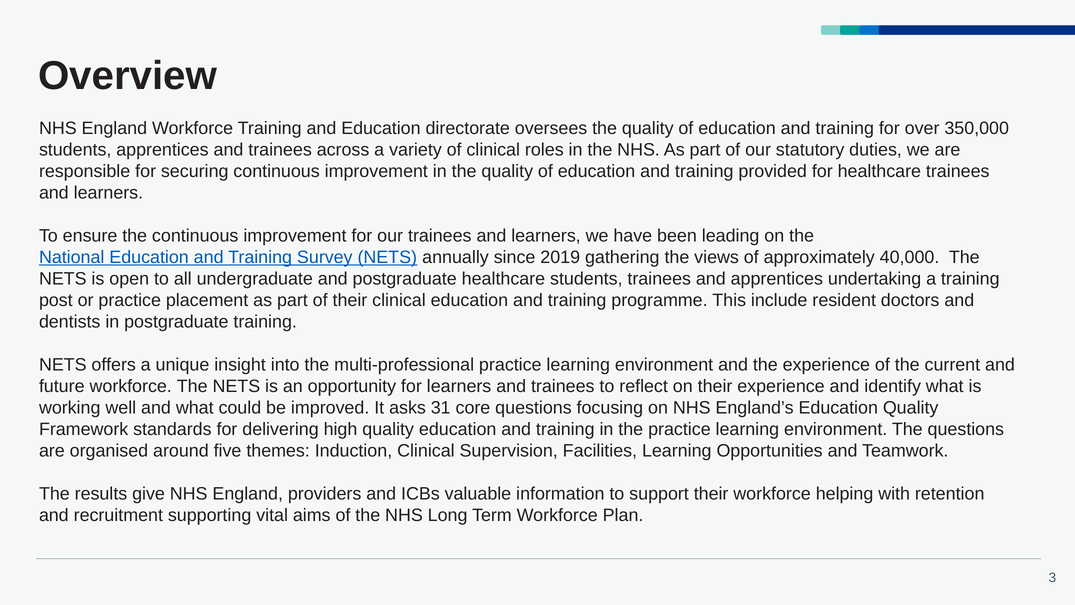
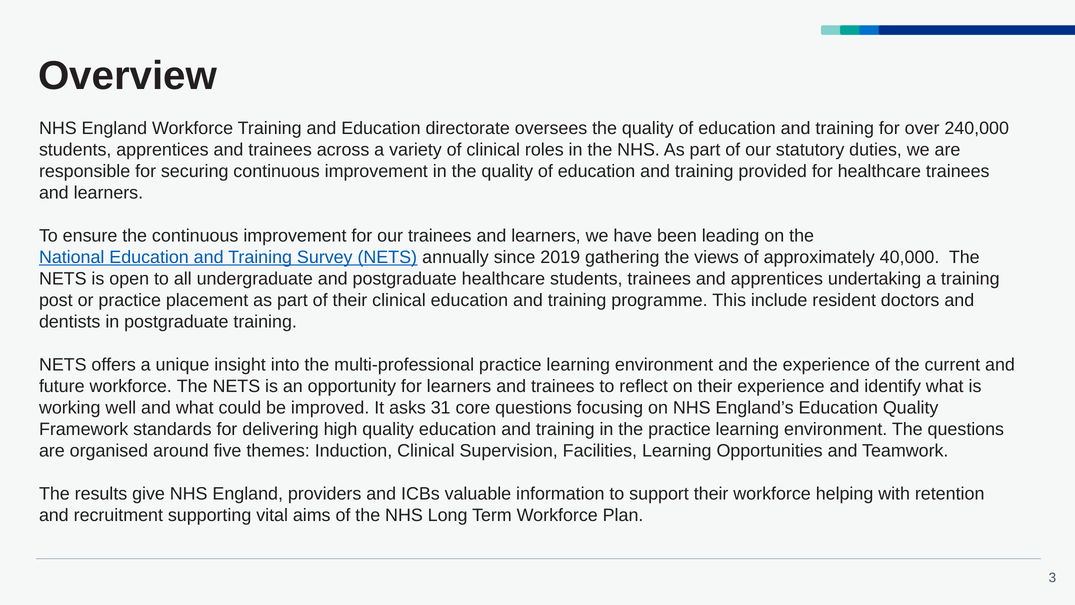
350,000: 350,000 -> 240,000 (977, 128)
